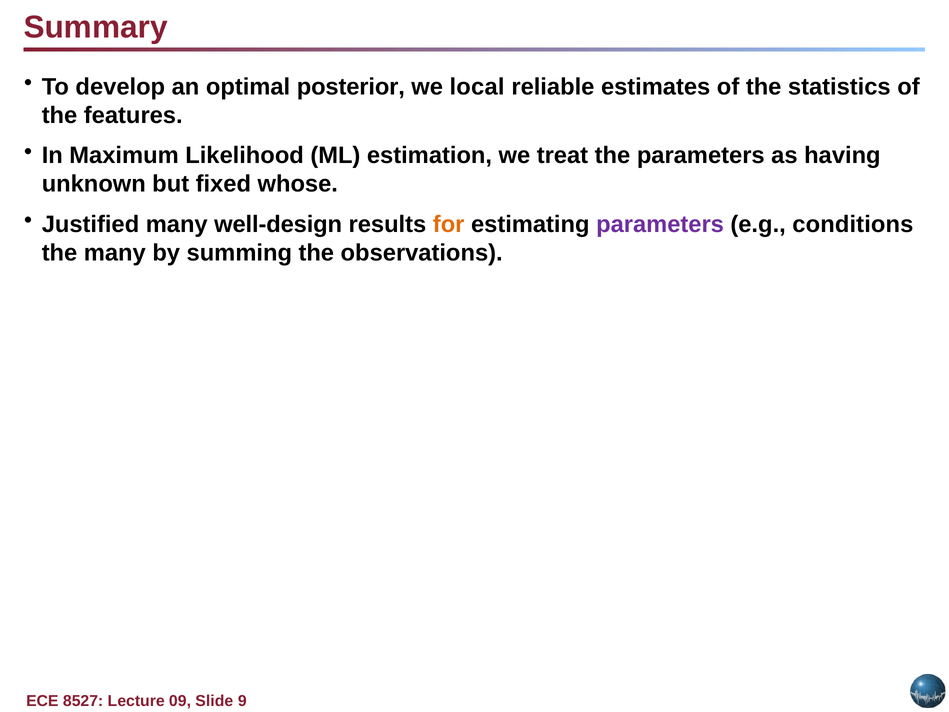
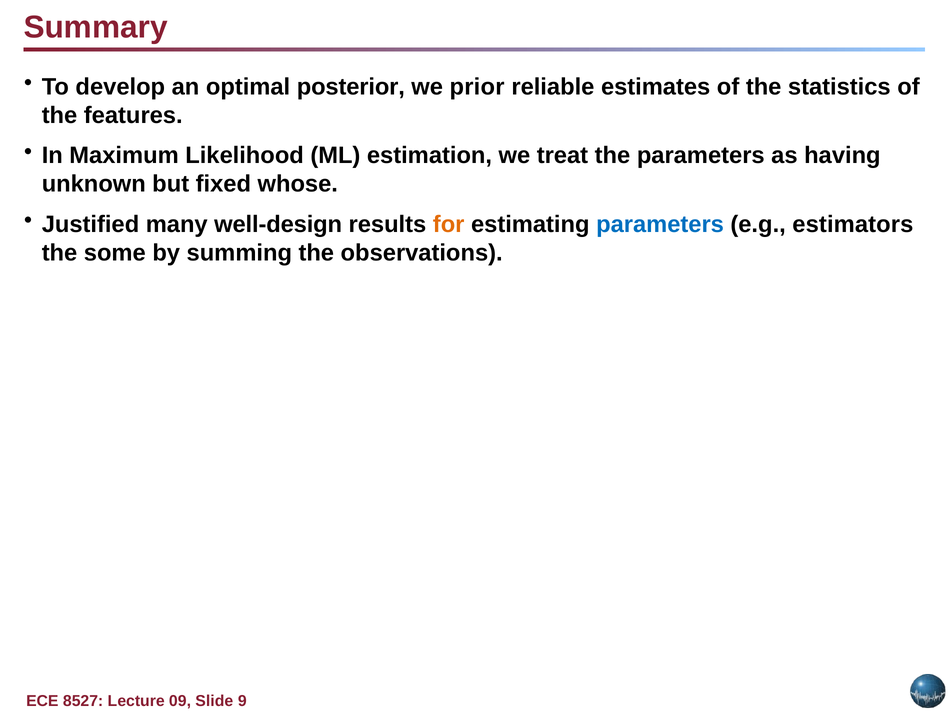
local: local -> prior (477, 87)
parameters colour: purple -> blue (660, 224)
conditions: conditions -> estimators (853, 224)
the many: many -> some (115, 253)
